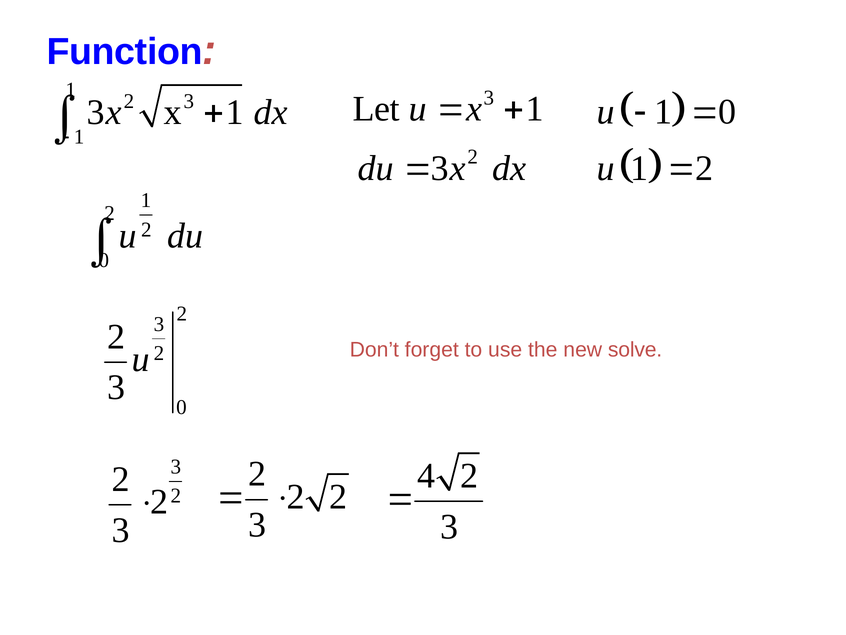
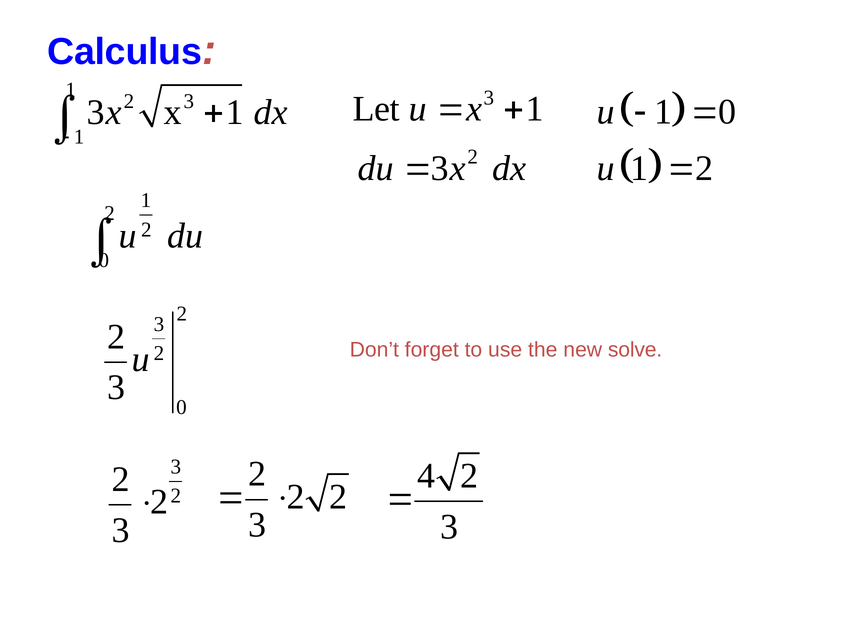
Function: Function -> Calculus (125, 52)
